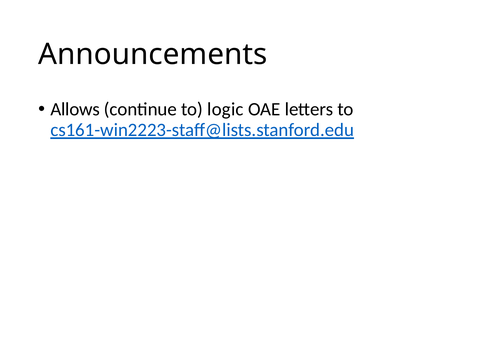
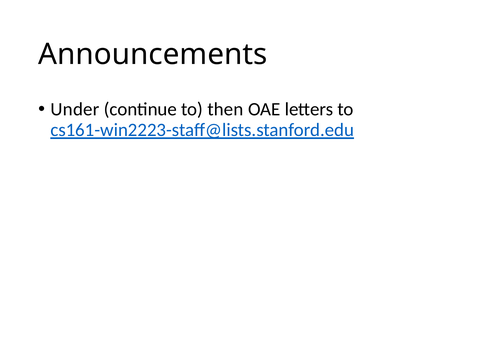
Allows: Allows -> Under (75, 110)
logic: logic -> then (225, 110)
